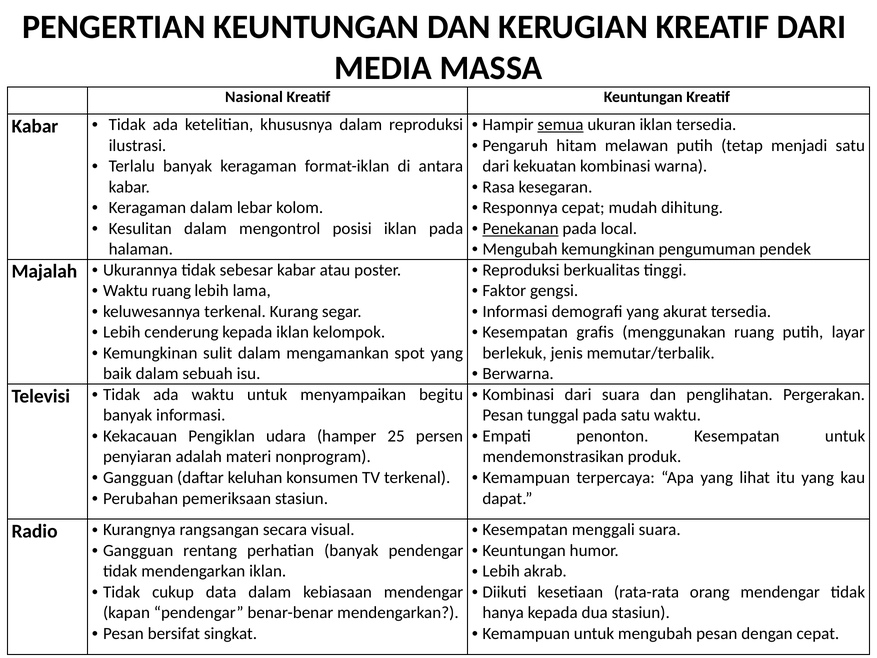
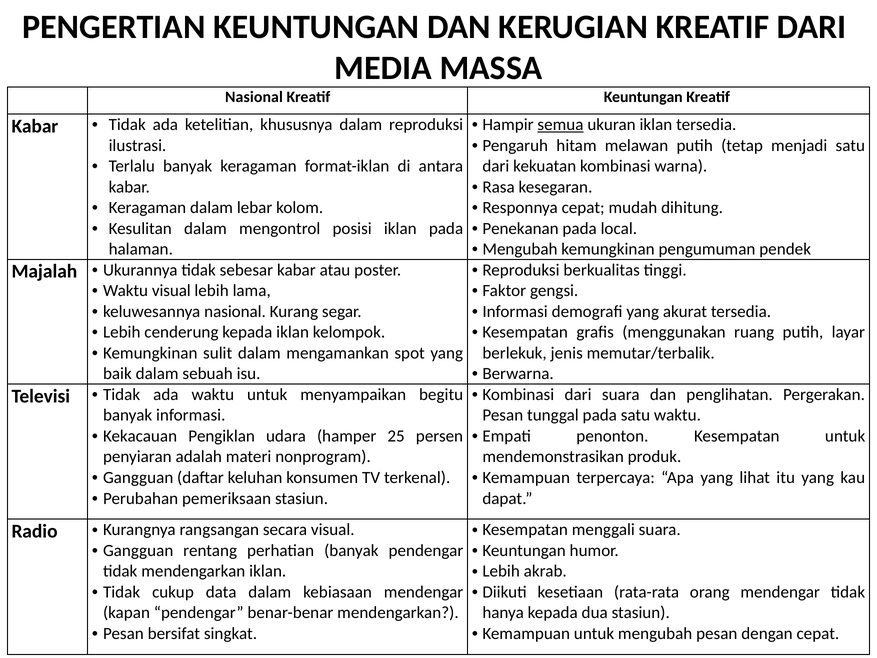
Penekanan underline: present -> none (521, 228)
Waktu ruang: ruang -> visual (171, 291)
keluwesannya terkenal: terkenal -> nasional (235, 311)
